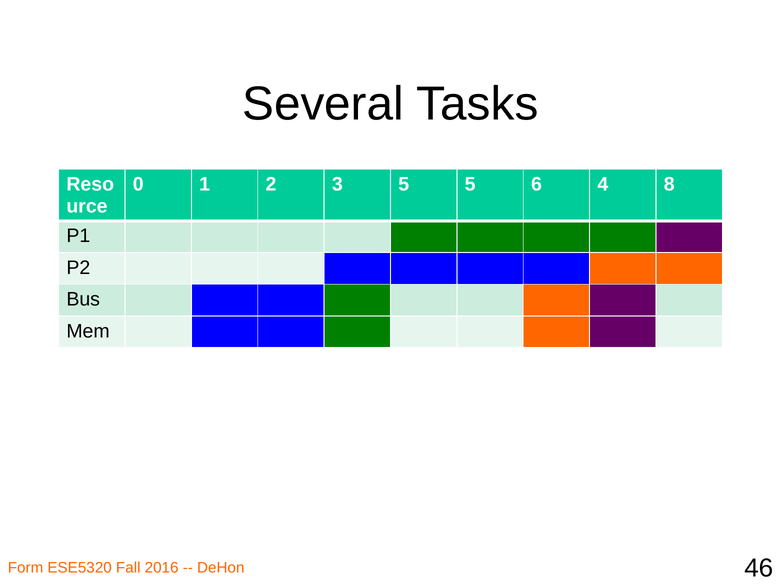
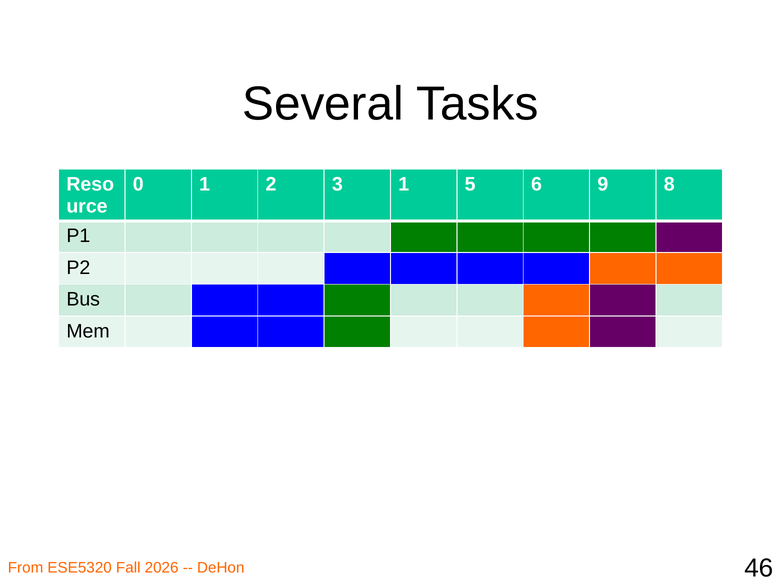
3 5: 5 -> 1 (404, 184)
4: 4 -> 9 (603, 184)
Form: Form -> From (26, 567)
2016: 2016 -> 2026 (162, 567)
